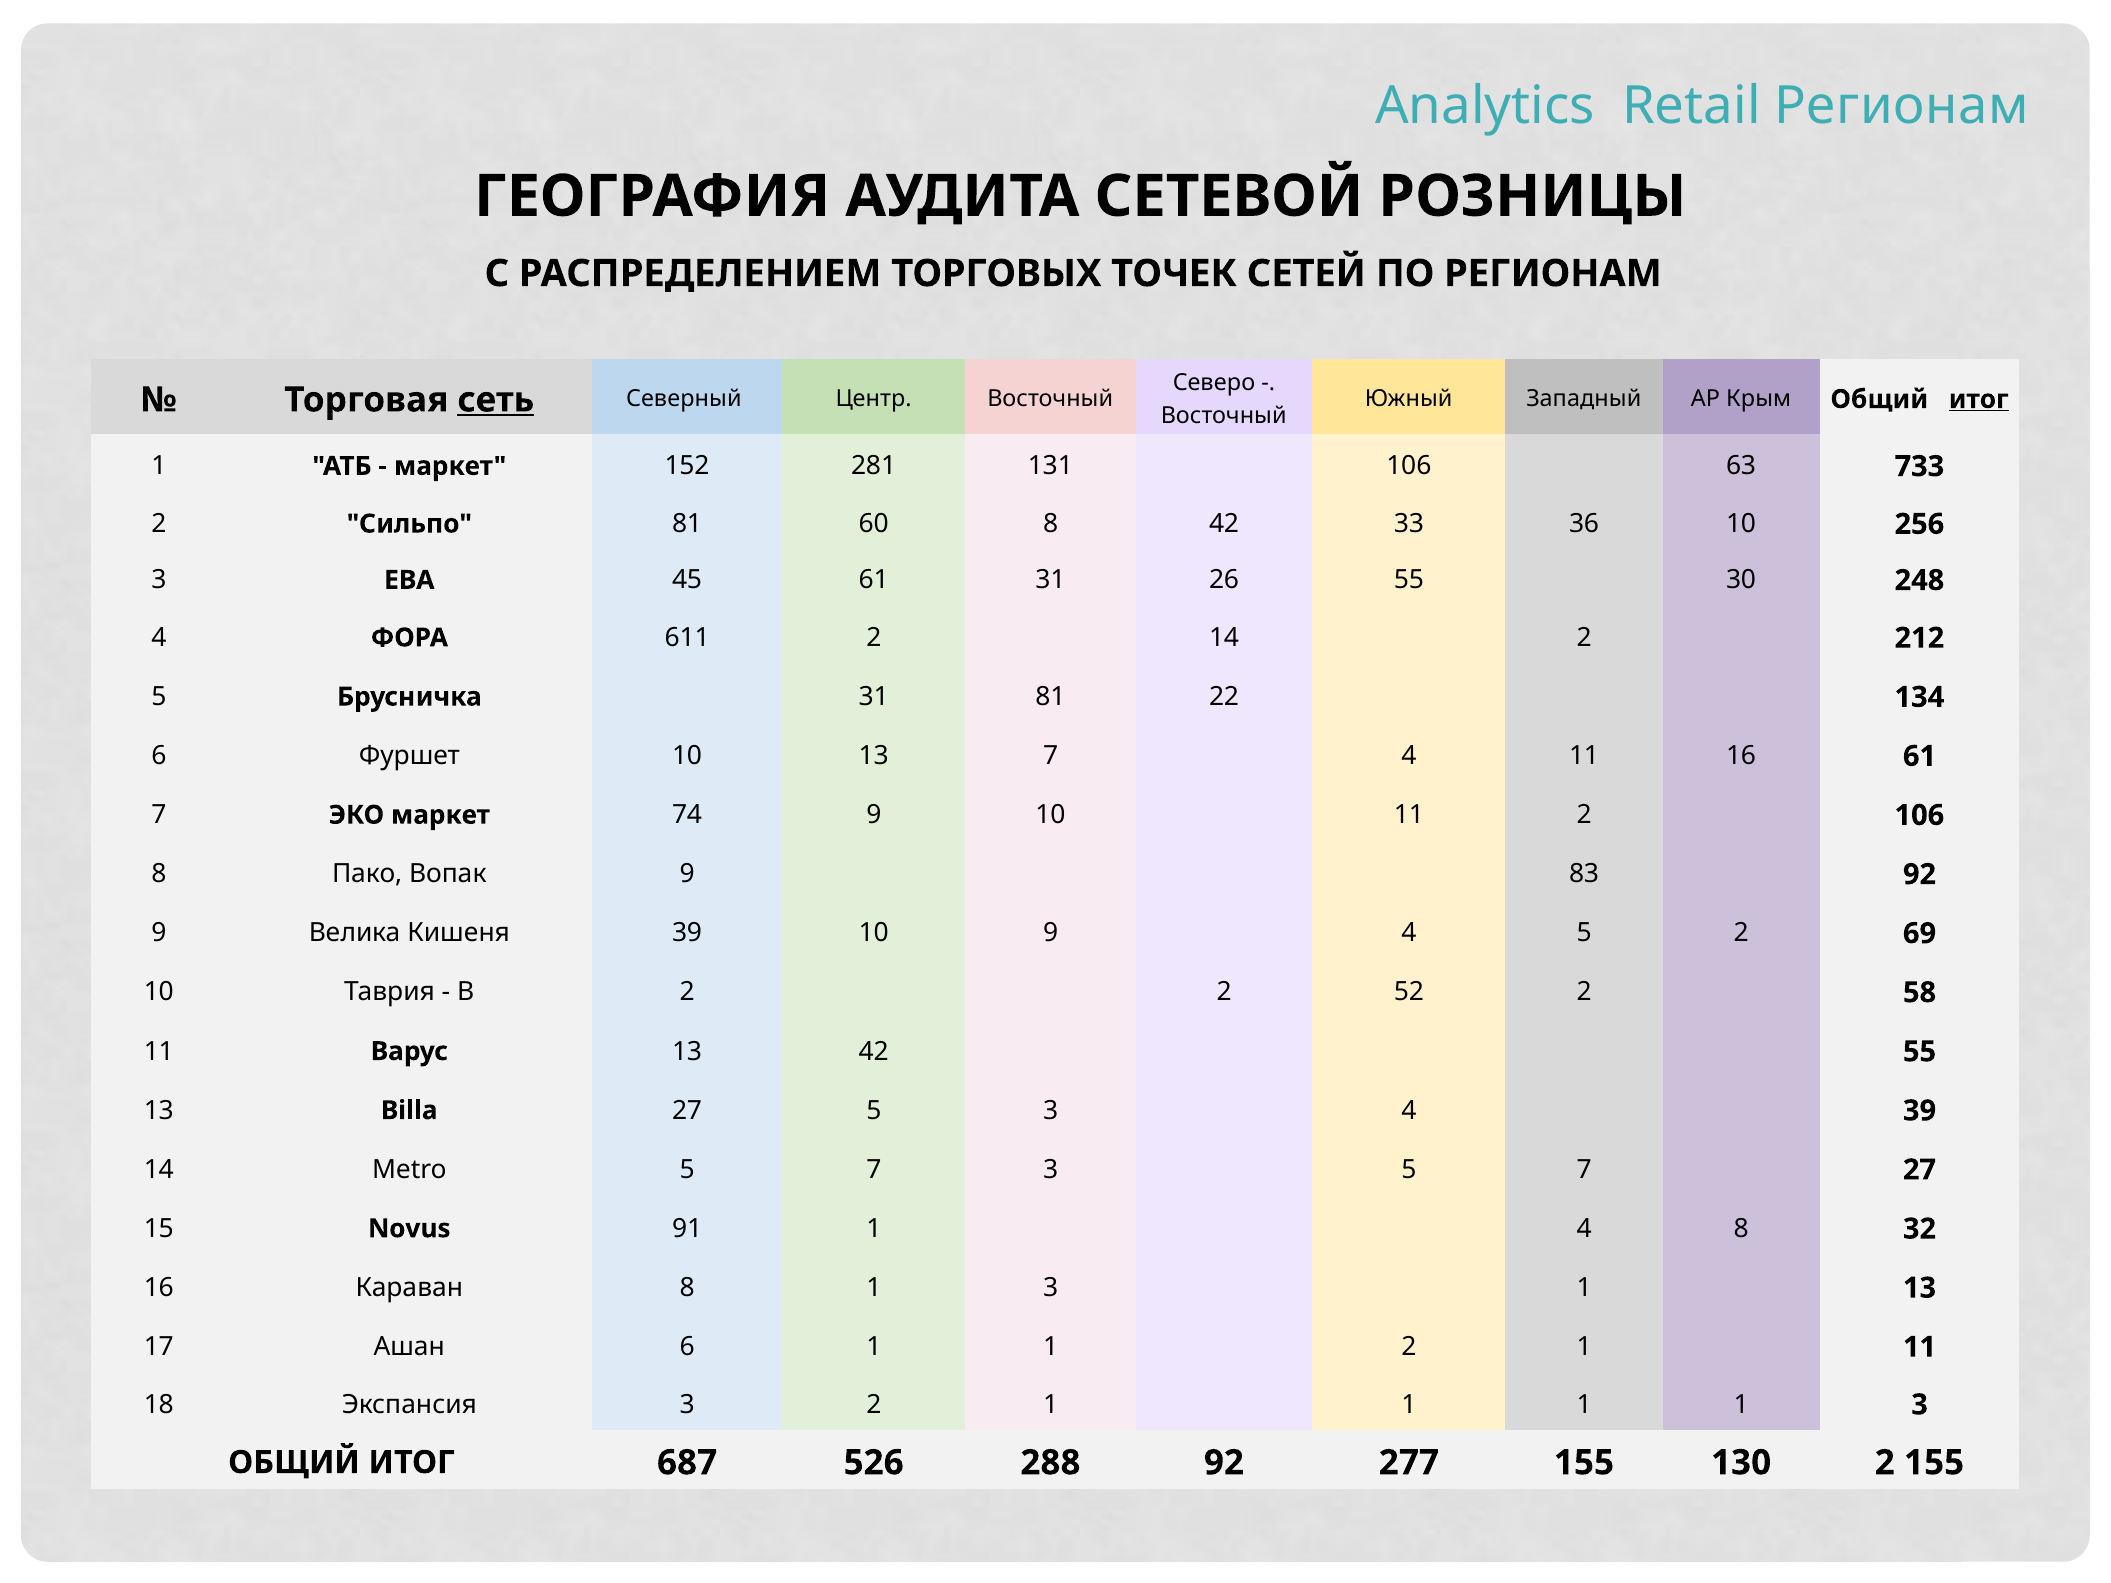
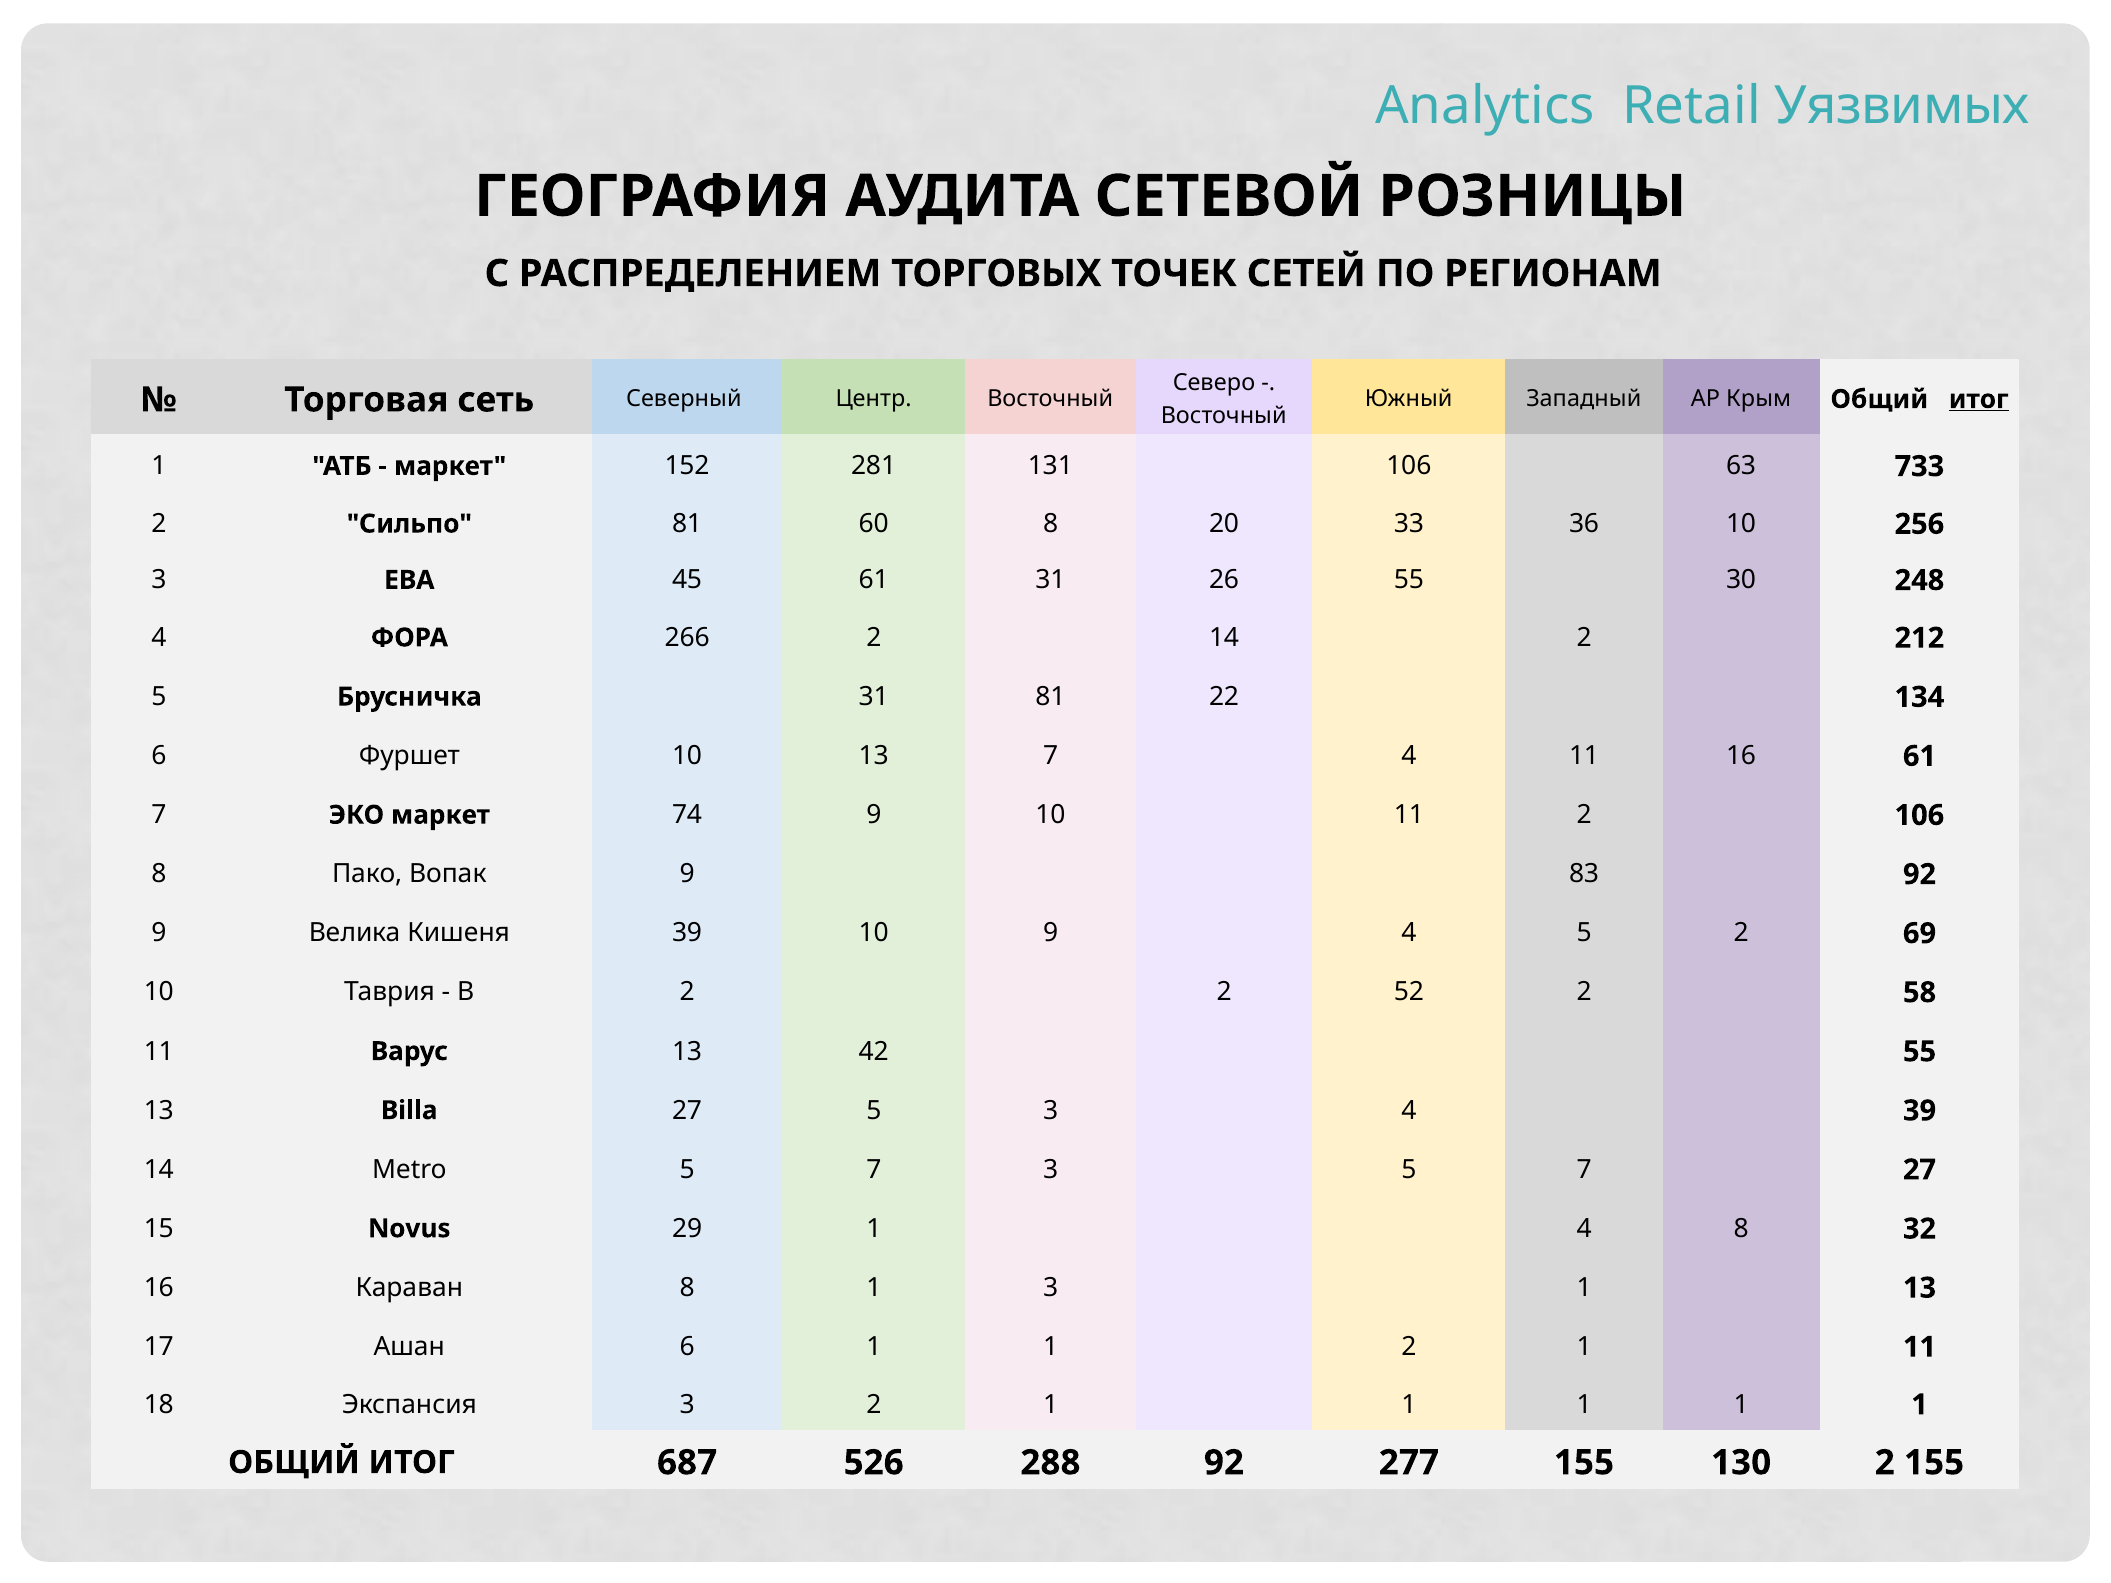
Retail Регионам: Регионам -> Уязвимых (1902, 106)
сеть underline: present -> none (496, 400)
8 42: 42 -> 20 (1224, 524)
611: 611 -> 266 (687, 638)
91: 91 -> 29 (687, 1229)
3: 3 -> 1 (1920, 1405)
